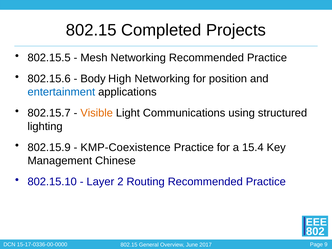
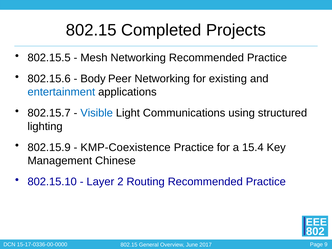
High: High -> Peer (120, 79)
position: position -> existing (228, 79)
Visible colour: orange -> blue (97, 113)
